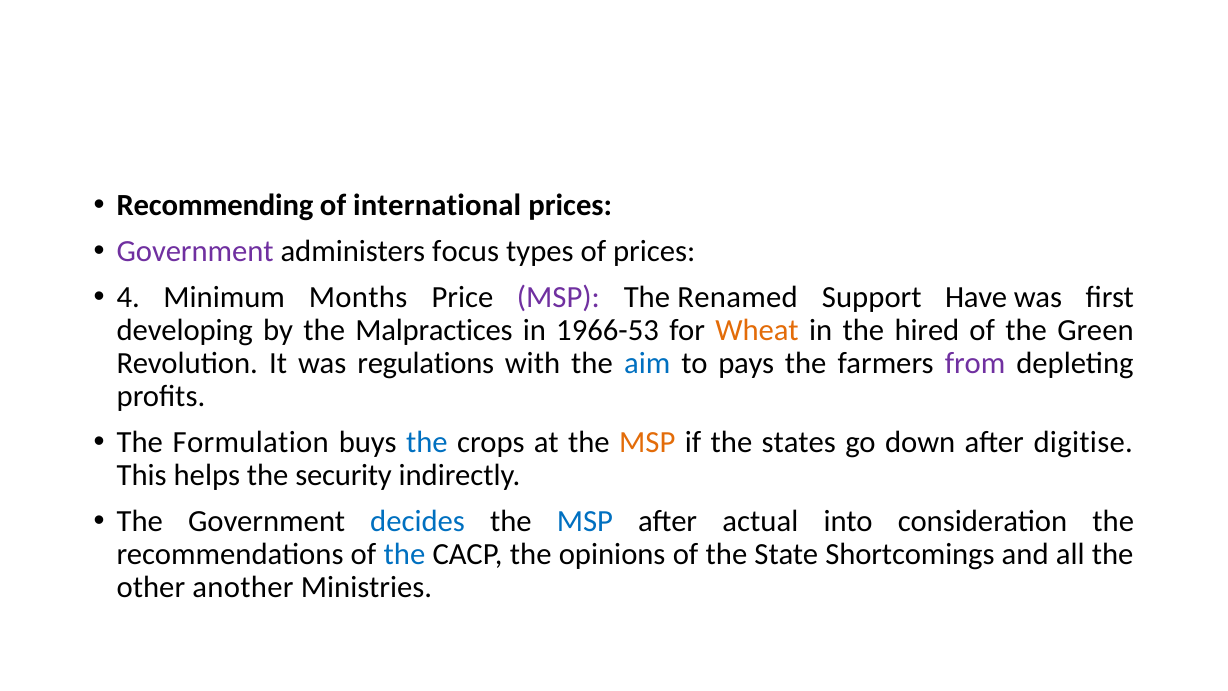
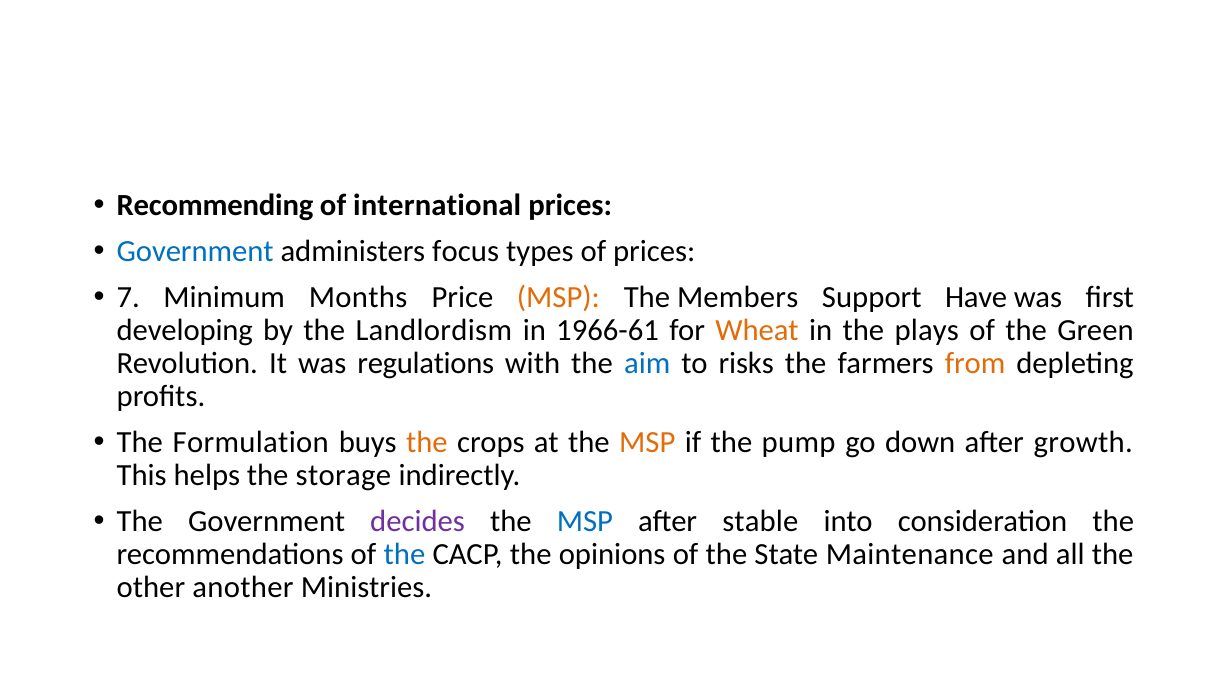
Government colour: purple -> blue (195, 251)
4: 4 -> 7 (128, 297)
MSP colour: purple -> orange (558, 297)
Renamed: Renamed -> Members (738, 297)
Malpractices: Malpractices -> Landlordism (434, 330)
1966-53: 1966-53 -> 1966-61 (608, 330)
hired: hired -> plays (927, 330)
pays: pays -> risks (746, 363)
from colour: purple -> orange (975, 363)
the colour: blue -> orange (427, 442)
states: states -> pump (799, 442)
digitise: digitise -> growth (1083, 442)
security: security -> storage (343, 475)
decides colour: blue -> purple (418, 521)
actual: actual -> stable (760, 521)
Shortcomings: Shortcomings -> Maintenance (910, 554)
